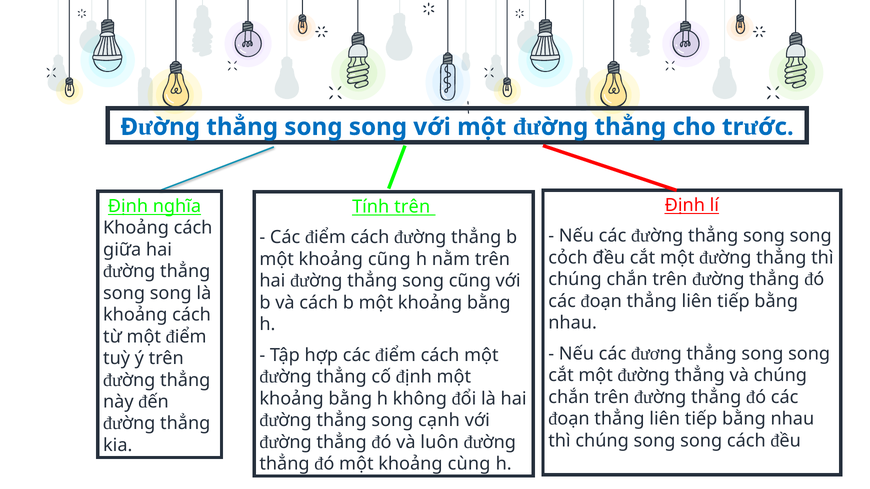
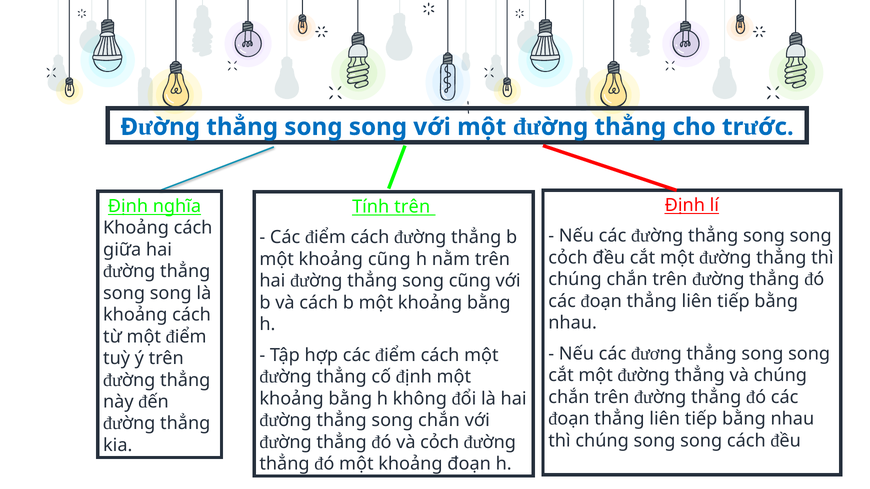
song cạnh: cạnh -> chắn (439, 421)
và luôn: luôn -> cỏch (440, 442)
cùng: cùng -> đoạn (469, 464)
